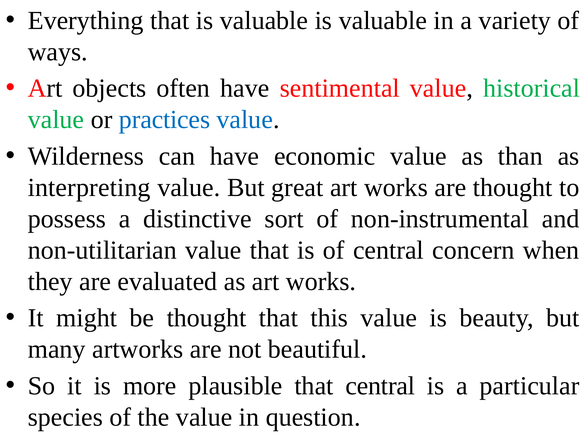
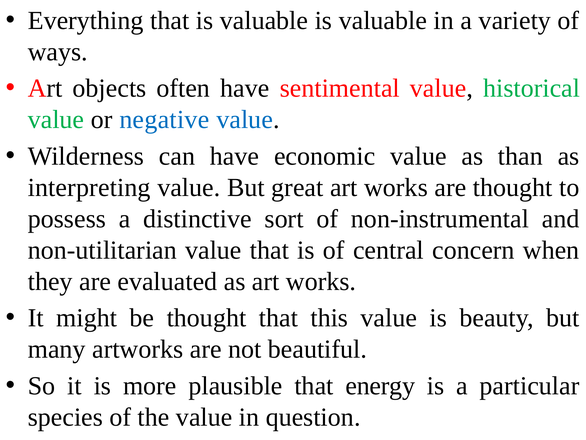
practices: practices -> negative (164, 119)
that central: central -> energy (380, 385)
